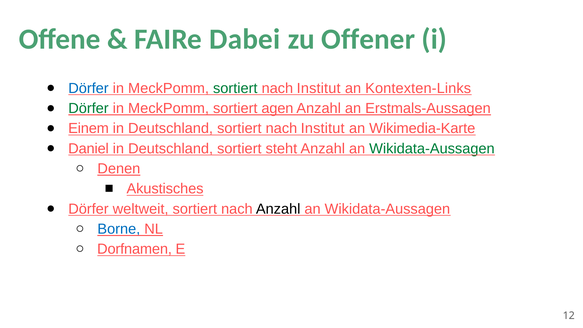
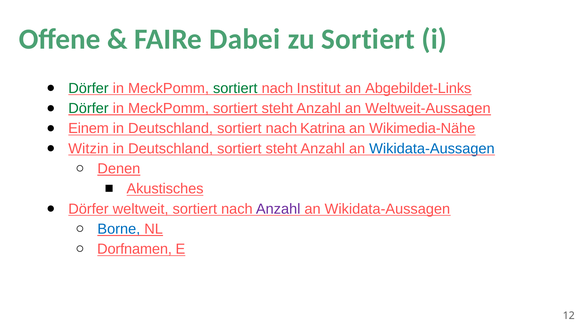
zu Offener: Offener -> Sortiert (368, 39)
Dörfer colour: blue -> green (88, 88)
Kontexten-Links: Kontexten-Links -> Abgebildet-Links (418, 88)
MeckPomm sortiert agen: agen -> steht (277, 108)
Erstmals-Aussagen: Erstmals-Aussagen -> Weltweit-Aussagen (428, 108)
Deutschland sortiert nach Institut: Institut -> Katrina (323, 128)
Wikimedia-Karte: Wikimedia-Karte -> Wikimedia-Nähe (422, 128)
Daniel: Daniel -> Witzin (88, 149)
Wikidata-Aussagen colour: green -> blue (432, 149)
Anzahl colour: black -> purple (278, 209)
